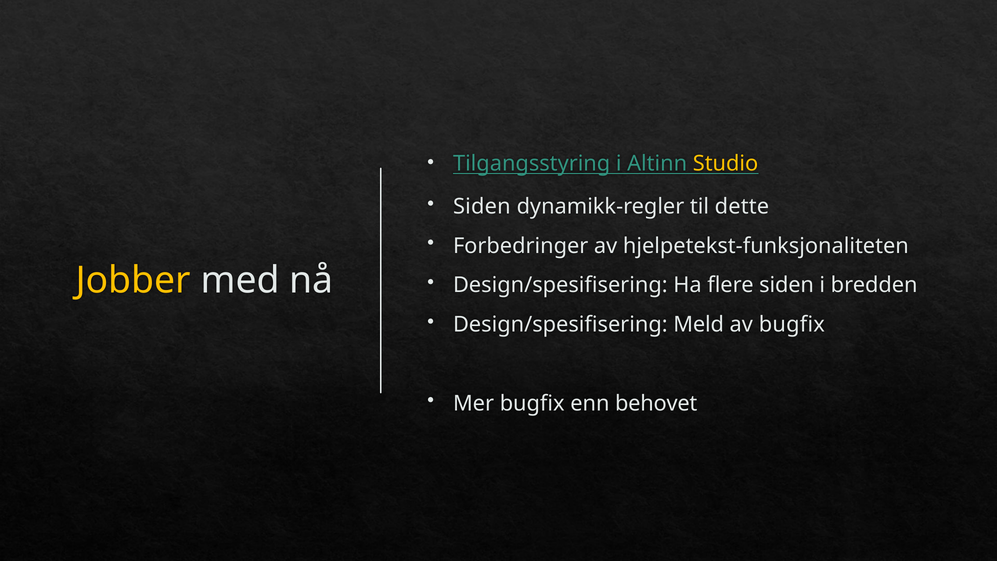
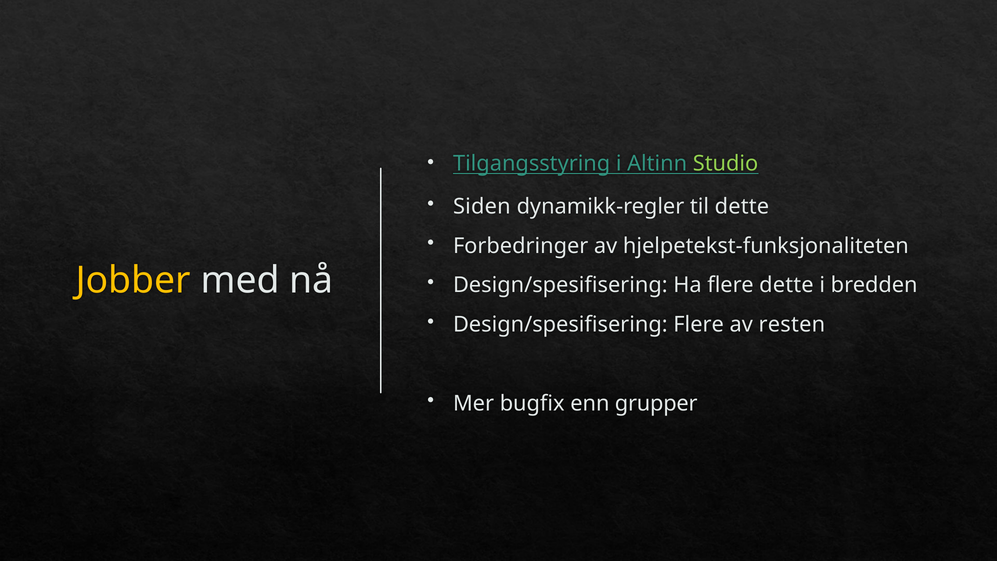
Studio colour: yellow -> light green (726, 164)
flere siden: siden -> dette (786, 285)
Design/spesifisering Meld: Meld -> Flere (699, 324)
av bugfix: bugfix -> resten (792, 324)
behovet: behovet -> grupper (656, 403)
